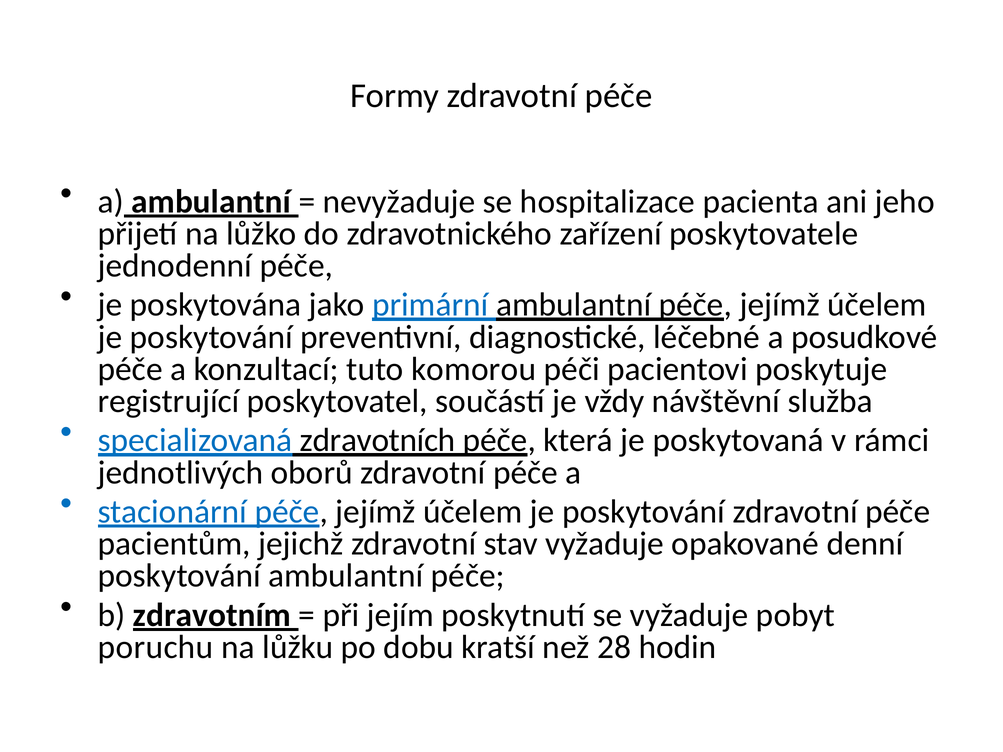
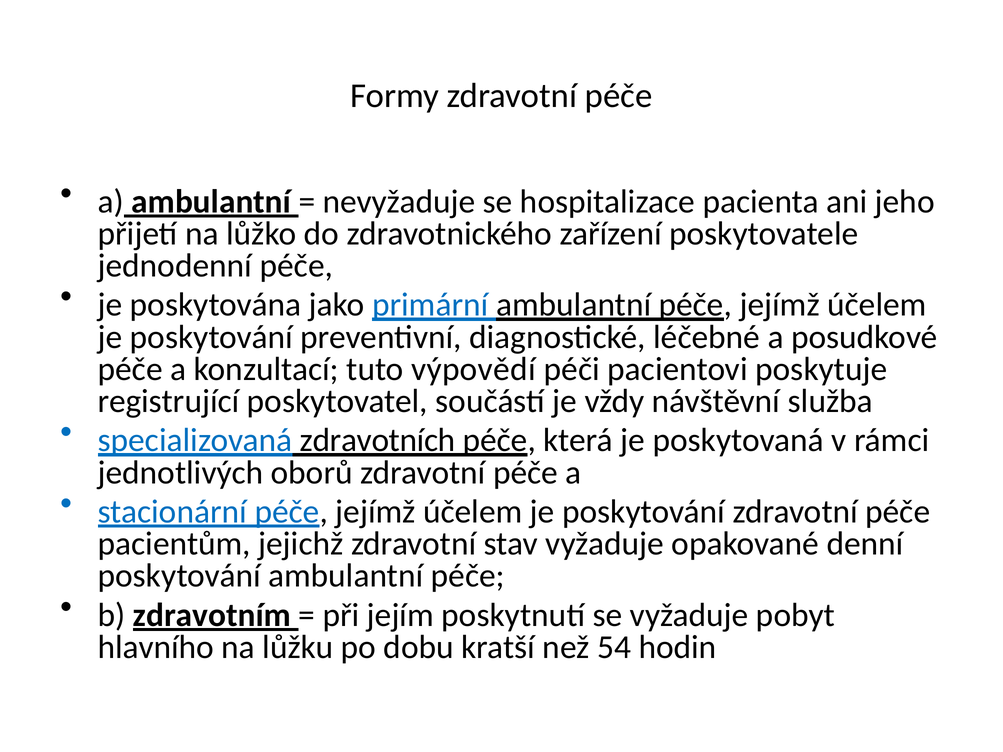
komorou: komorou -> výpovědí (474, 369)
poruchu: poruchu -> hlavního (156, 647)
28: 28 -> 54 (614, 647)
